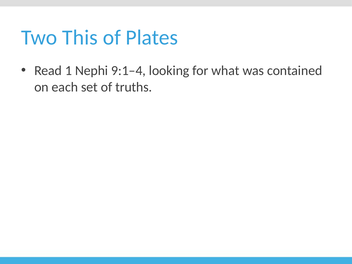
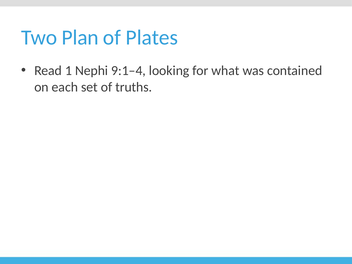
This: This -> Plan (80, 38)
